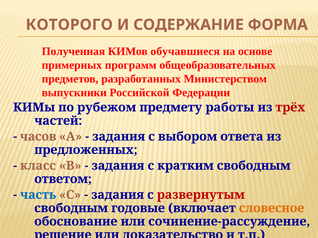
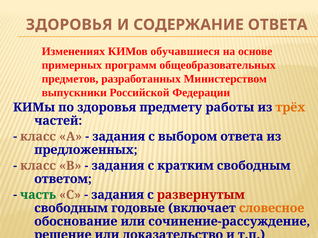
КОТОРОГО: КОТОРОГО -> ЗДОРОВЬЯ (69, 25)
СОДЕРЖАНИЕ ФОРМА: ФОРМА -> ОТВЕТА (278, 25)
Полученная: Полученная -> Изменениях (73, 51)
по рубежом: рубежом -> здоровья (107, 108)
трёх colour: red -> orange (290, 108)
часов: часов -> класс (38, 137)
часть colour: blue -> green (38, 195)
